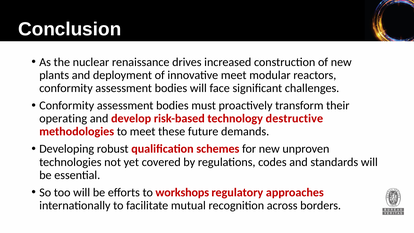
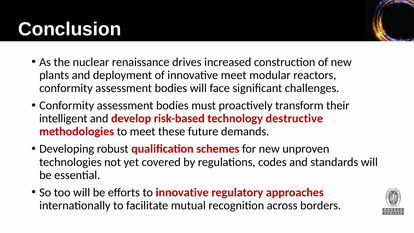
operating: operating -> intelligent (63, 119)
to workshops: workshops -> innovative (182, 192)
